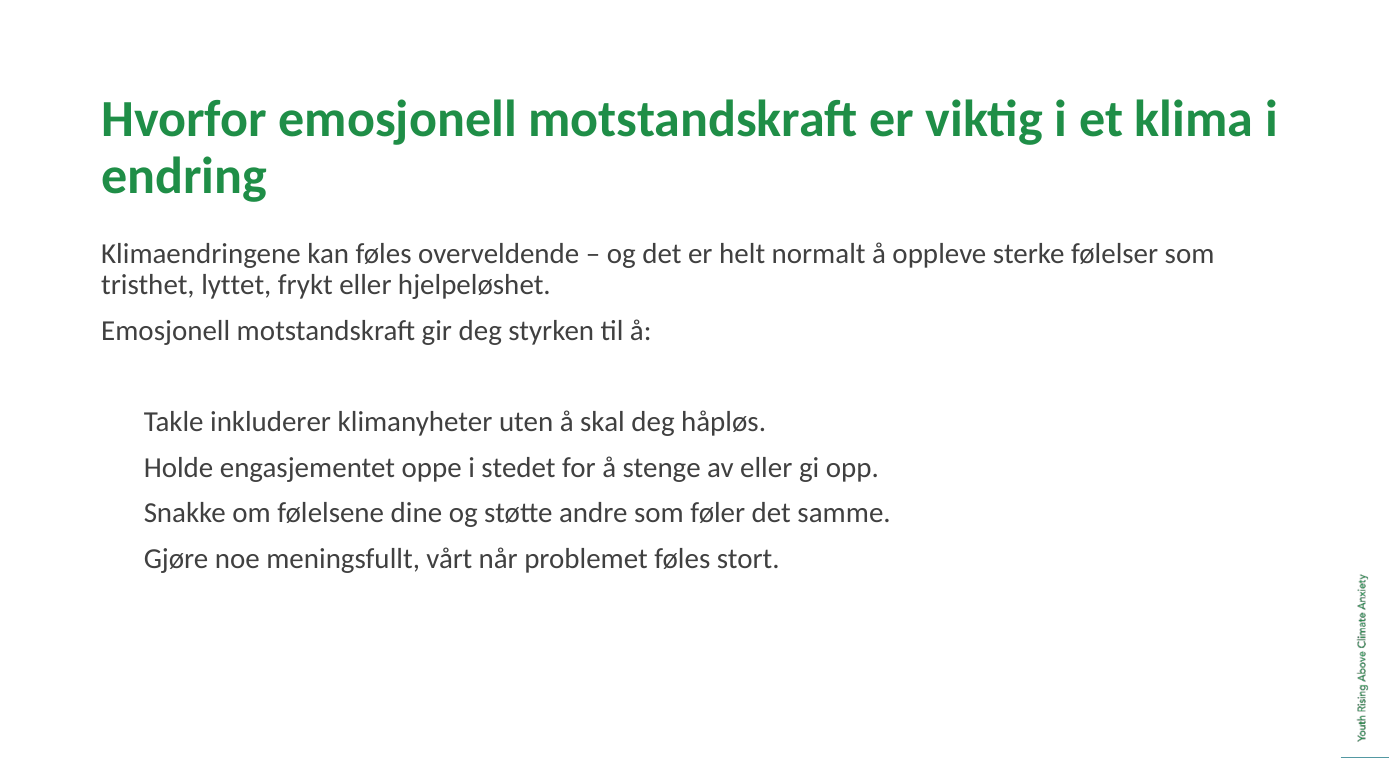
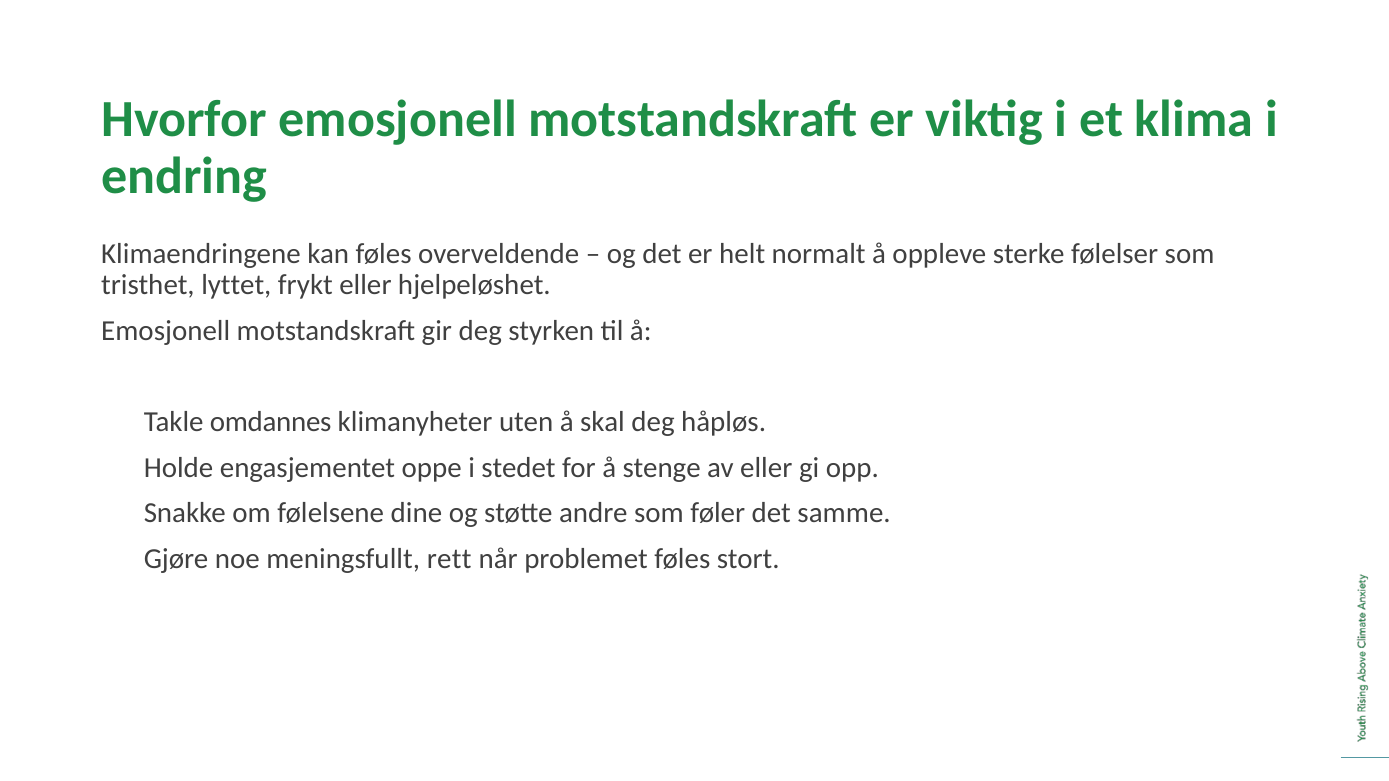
inkluderer: inkluderer -> omdannes (271, 422)
vårt: vårt -> rett (449, 559)
